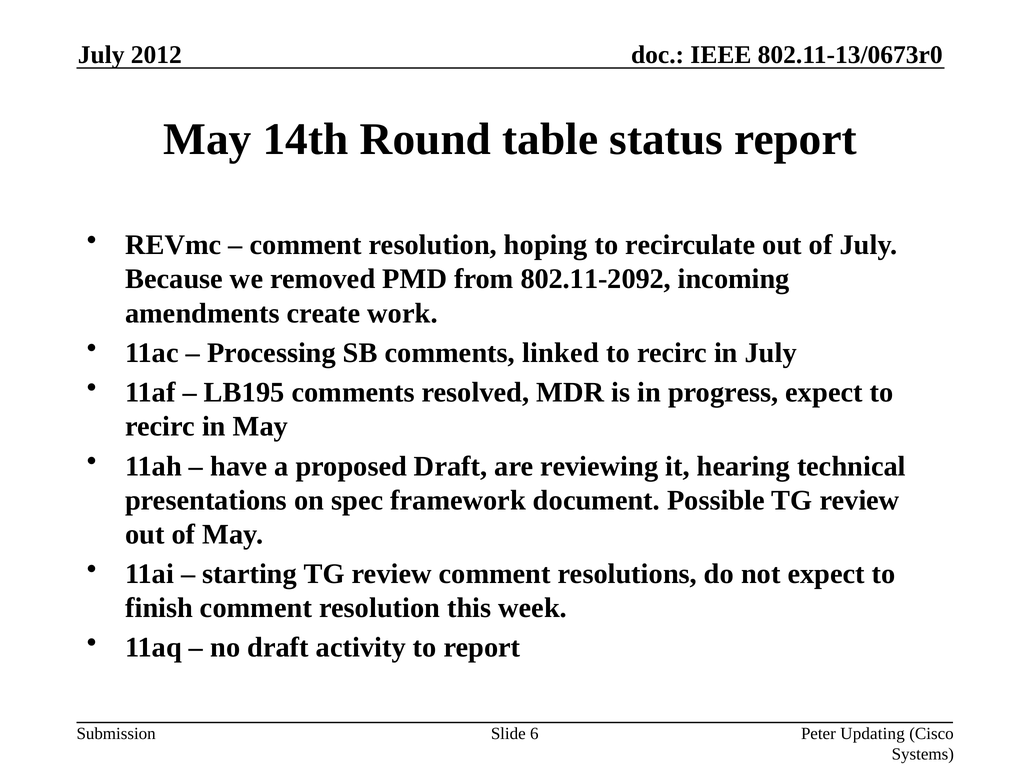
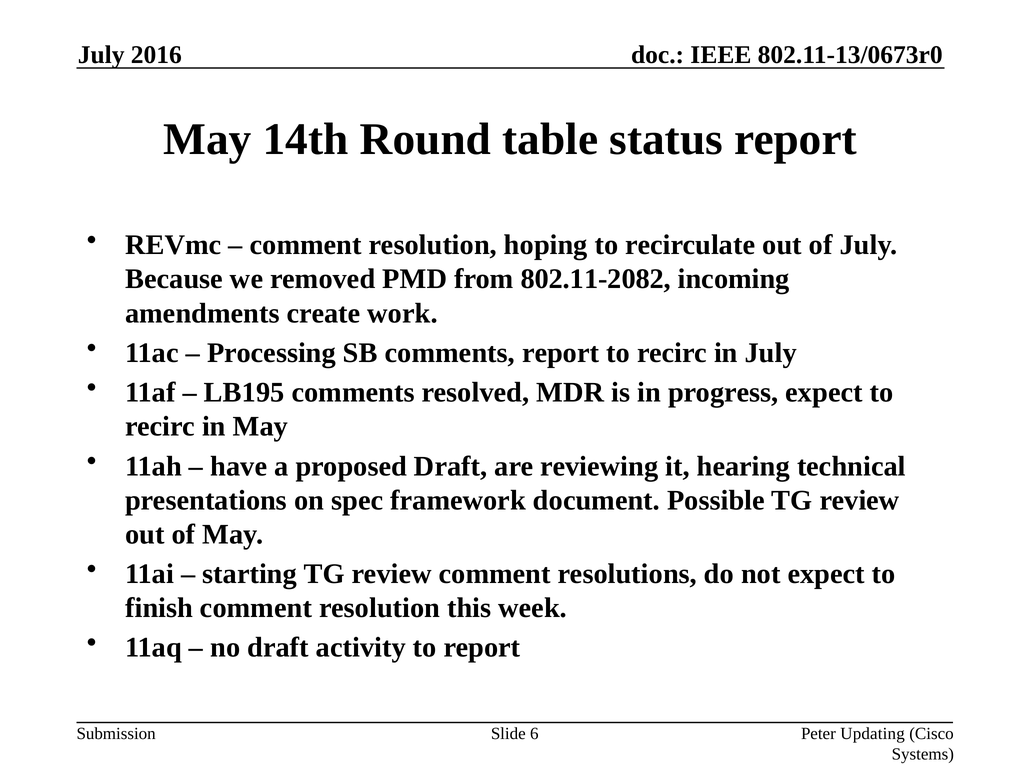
2012: 2012 -> 2016 (156, 55)
802.11-2092: 802.11-2092 -> 802.11-2082 (596, 279)
comments linked: linked -> report (561, 353)
